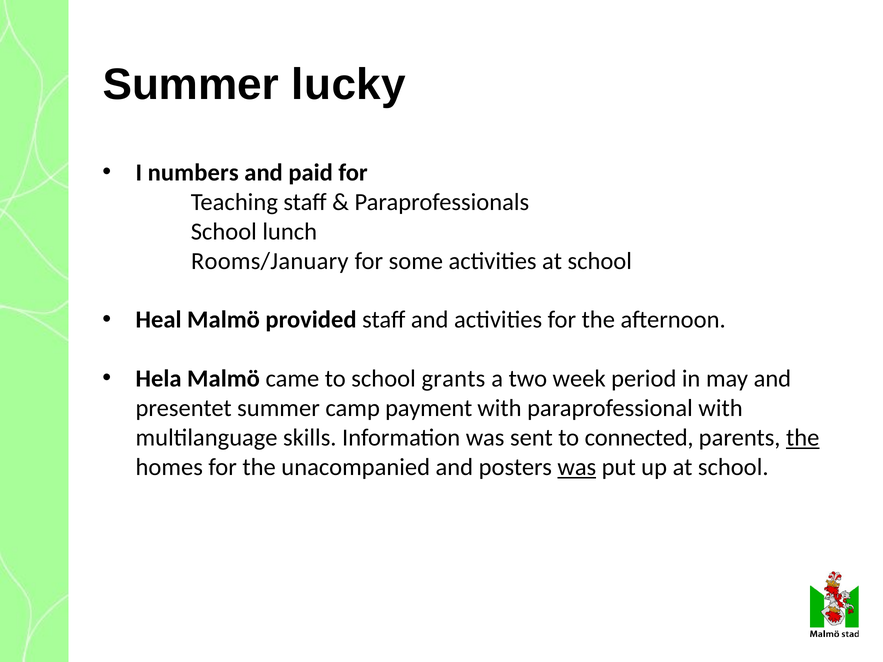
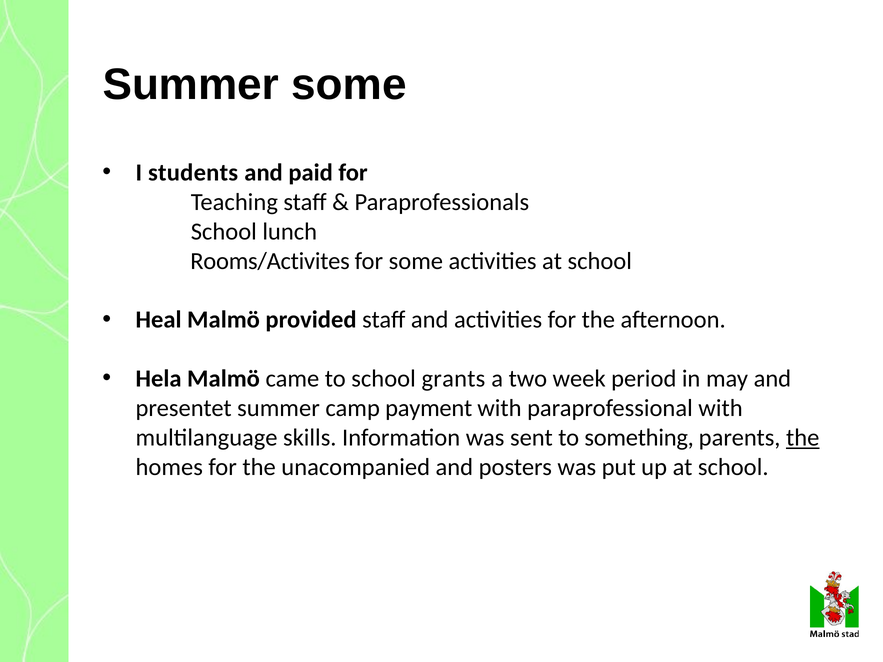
Summer lucky: lucky -> some (349, 85)
numbers: numbers -> students (193, 173)
Rooms/January: Rooms/January -> Rooms/Activites (270, 261)
connected: connected -> something (639, 438)
was underline: present -> none (577, 467)
